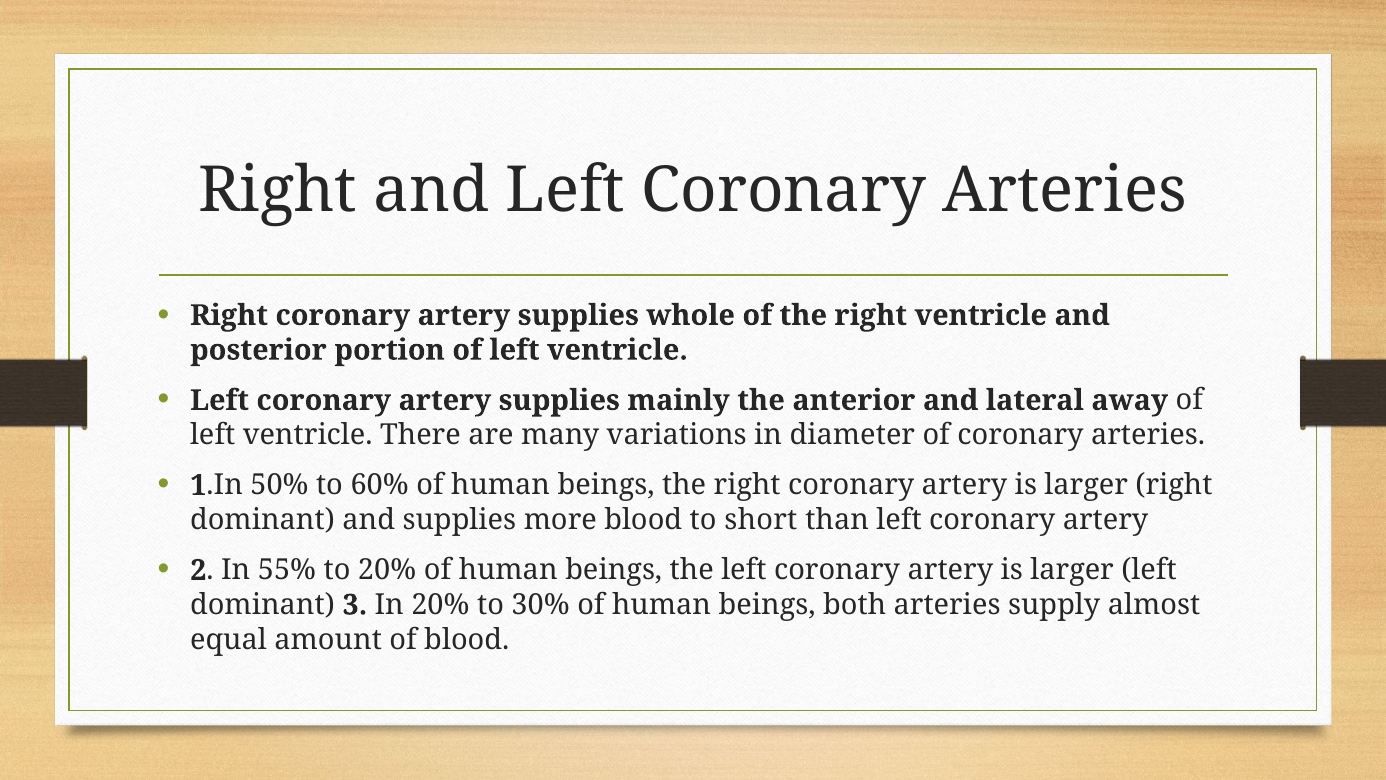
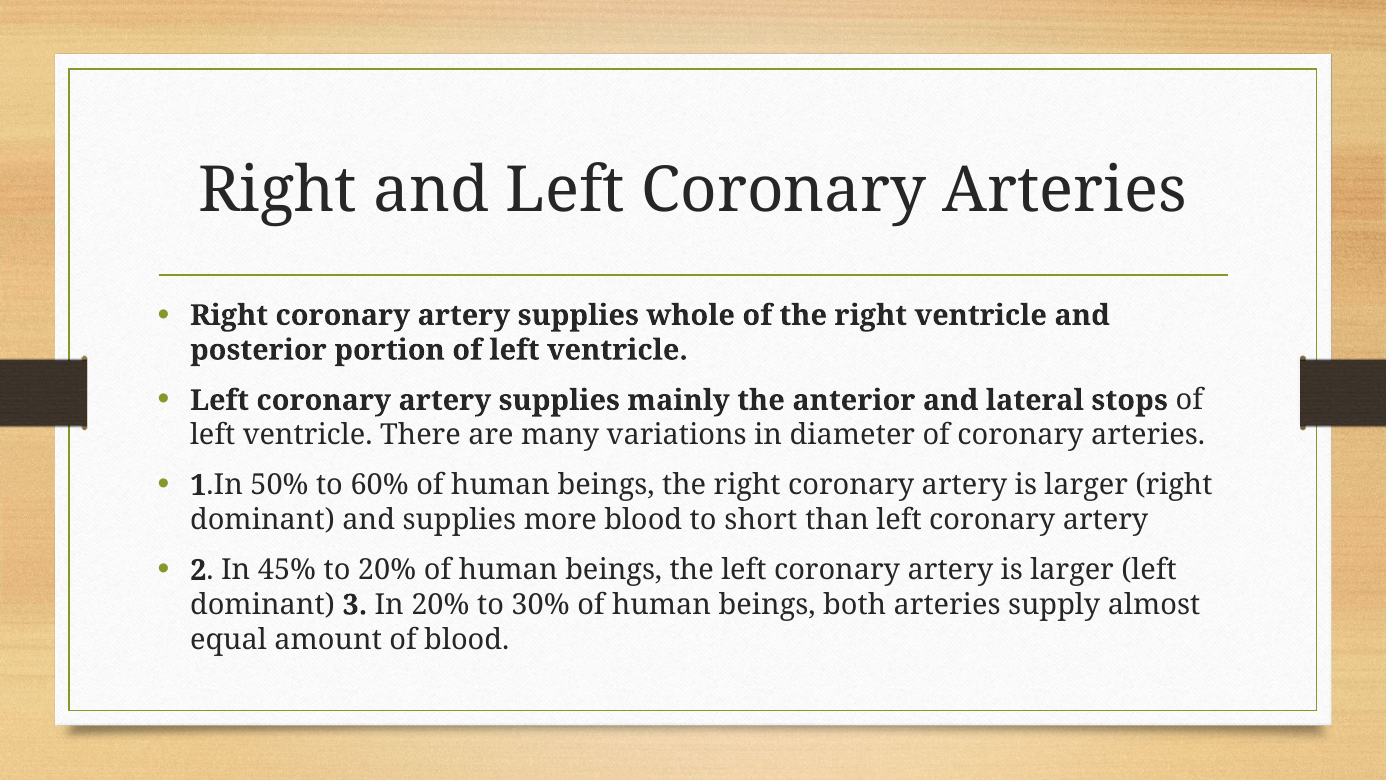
away: away -> stops (1130, 400)
55%: 55% -> 45% (287, 570)
